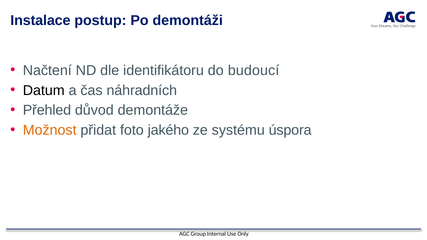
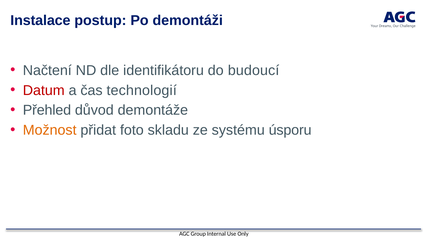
Datum colour: black -> red (44, 90)
náhradních: náhradních -> technologií (142, 90)
jakého: jakého -> skladu (168, 130)
úspora: úspora -> úsporu (290, 130)
